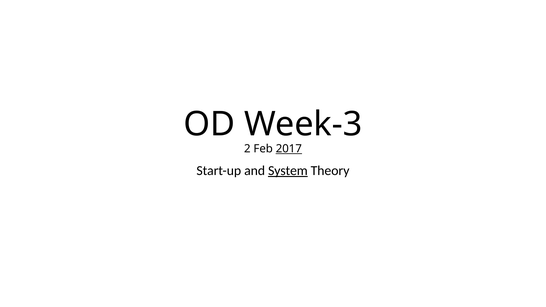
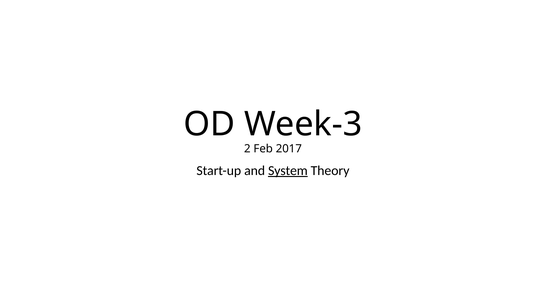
2017 underline: present -> none (289, 149)
